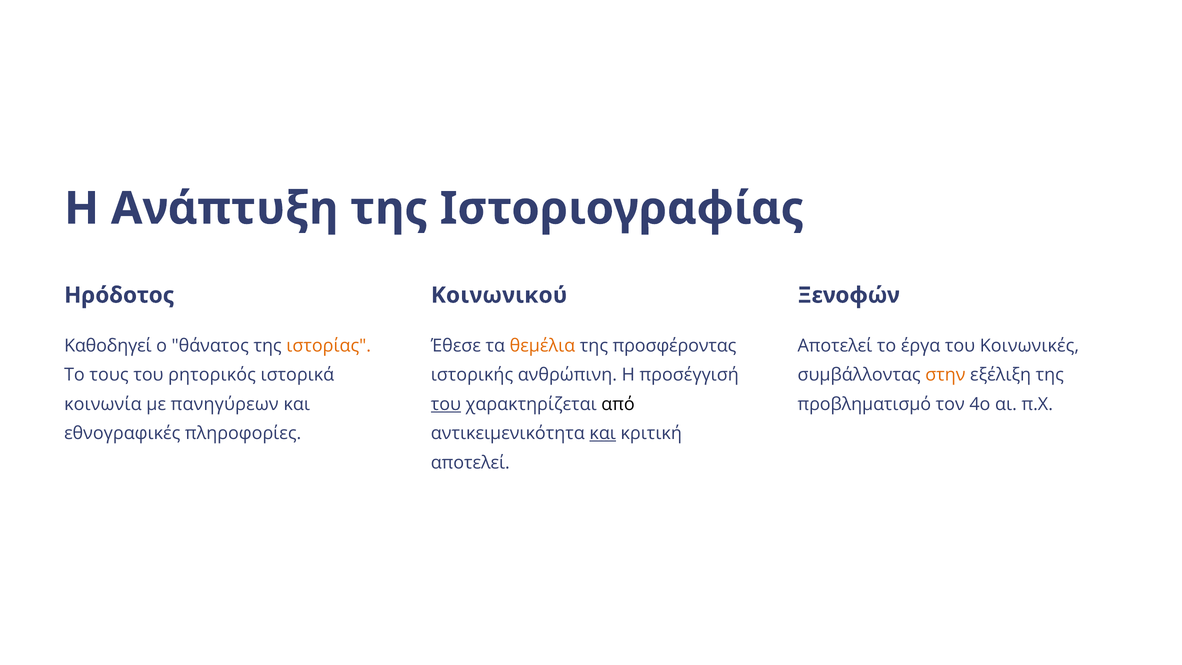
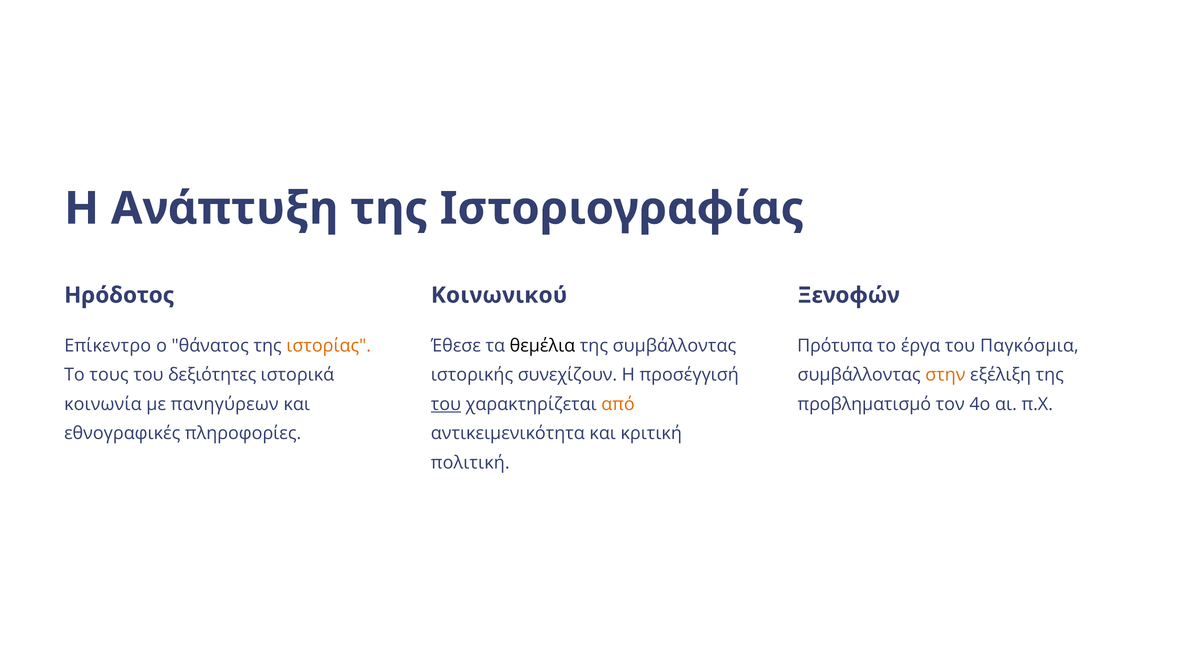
Καθοδηγεί: Καθοδηγεί -> Επίκεντρο (108, 346)
θεμέλια colour: orange -> black (542, 346)
της προσφέροντας: προσφέροντας -> συμβάλλοντας (674, 346)
Αποτελεί: Αποτελεί -> Πρότυπα (835, 346)
Κοινωνικές: Κοινωνικές -> Παγκόσμια (1029, 346)
ρητορικός: ρητορικός -> δεξιότητες (212, 375)
ανθρώπινη: ανθρώπινη -> συνεχίζουν (567, 375)
από colour: black -> orange (618, 404)
και underline: present -> none (603, 433)
αποτελεί: αποτελεί -> πολιτική (470, 463)
